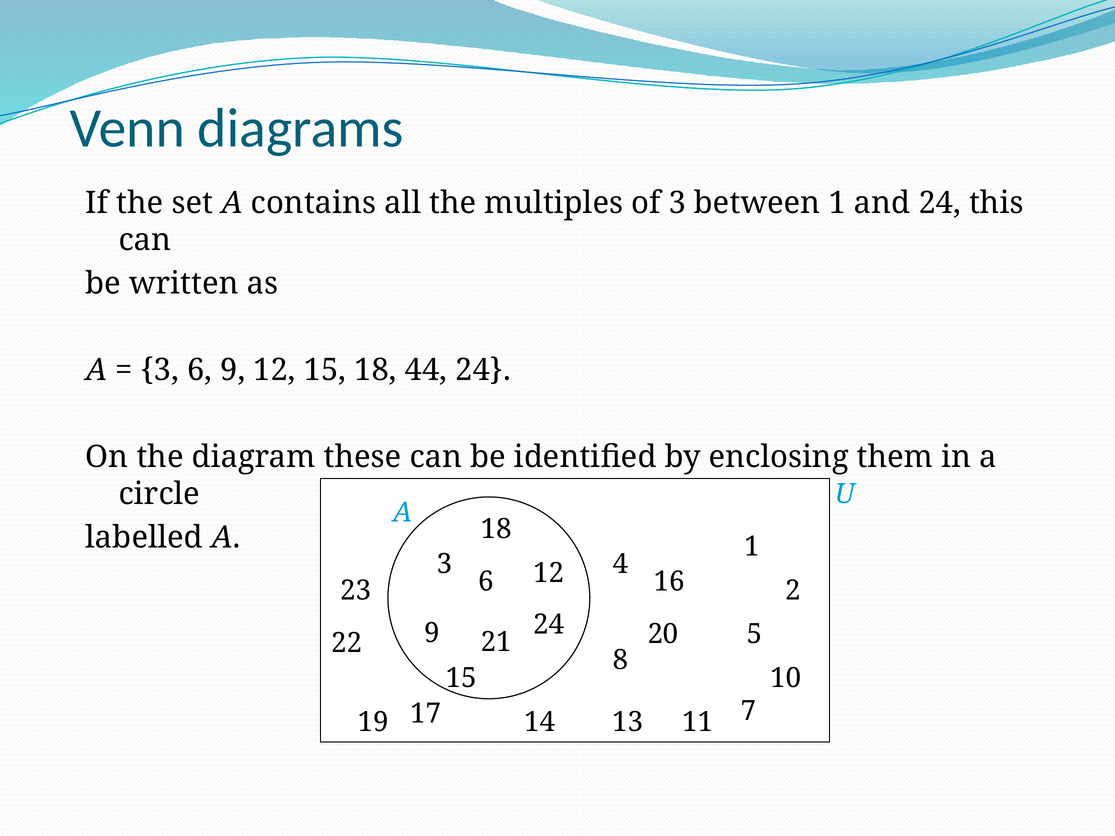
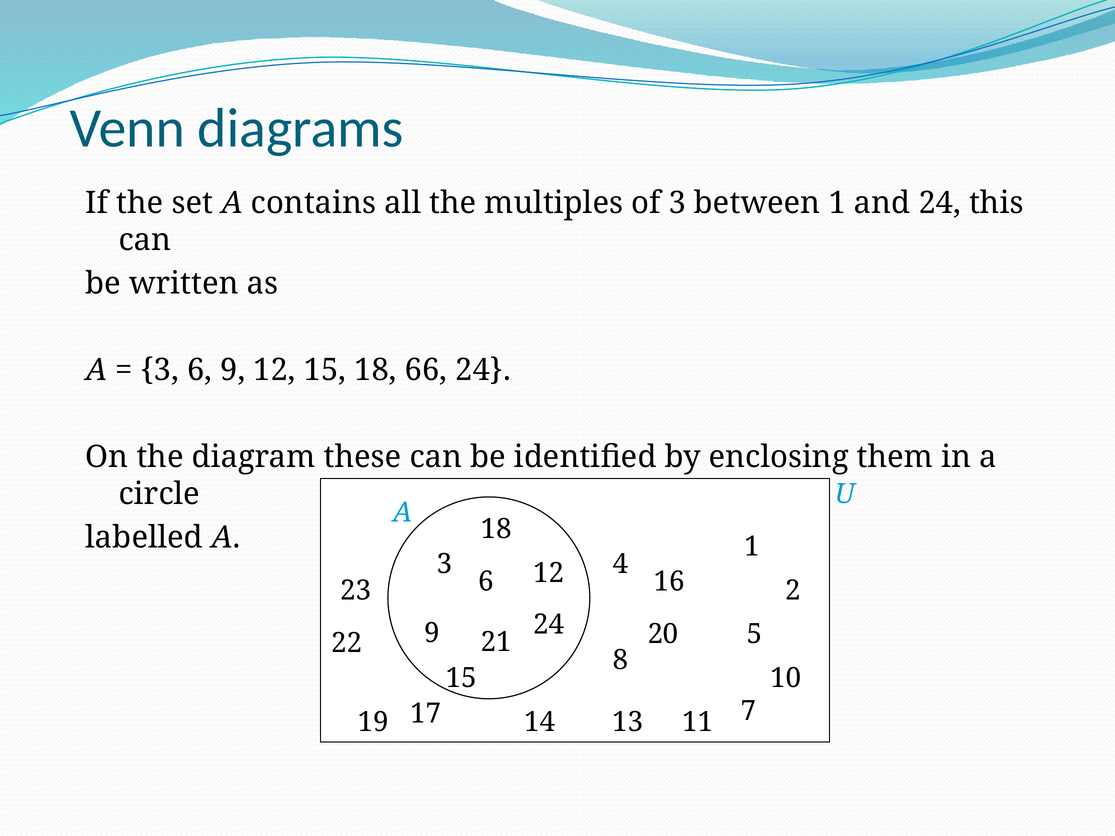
44: 44 -> 66 (426, 370)
